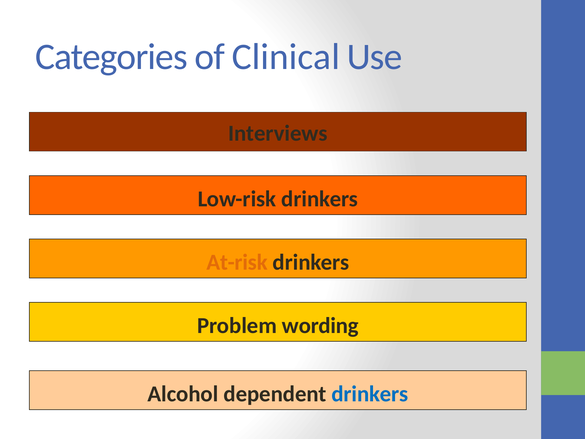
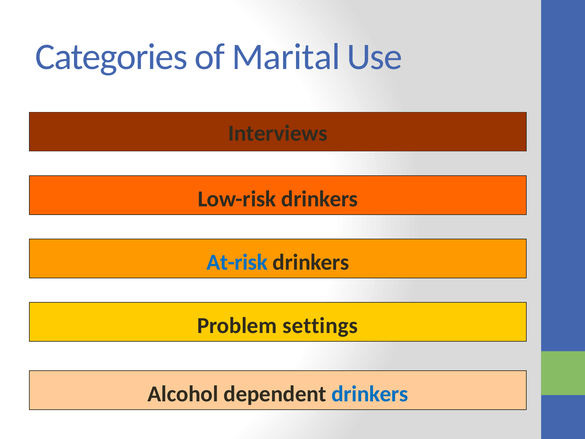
Clinical: Clinical -> Marital (286, 57)
At-risk colour: orange -> blue (237, 262)
wording: wording -> settings (320, 326)
